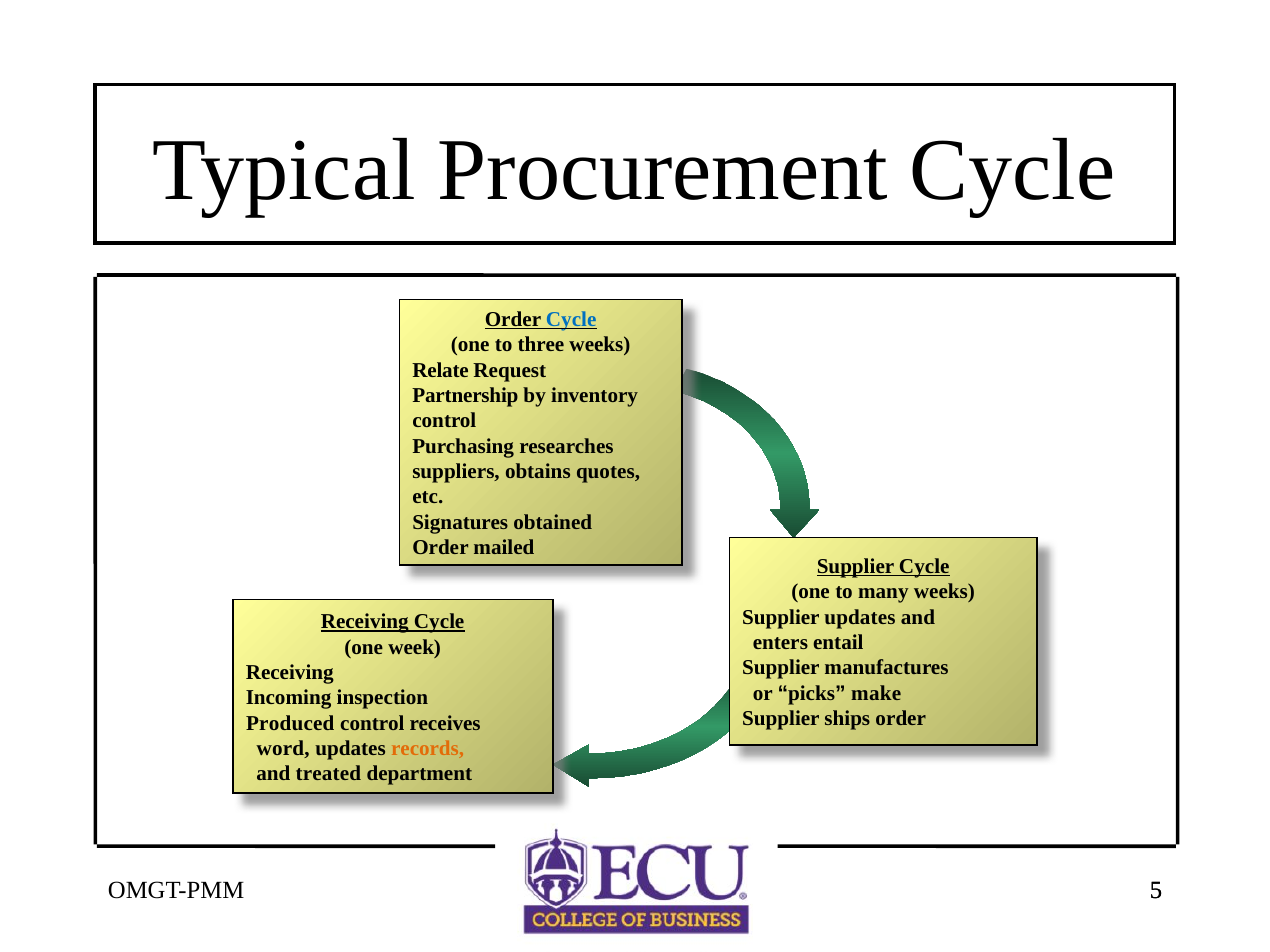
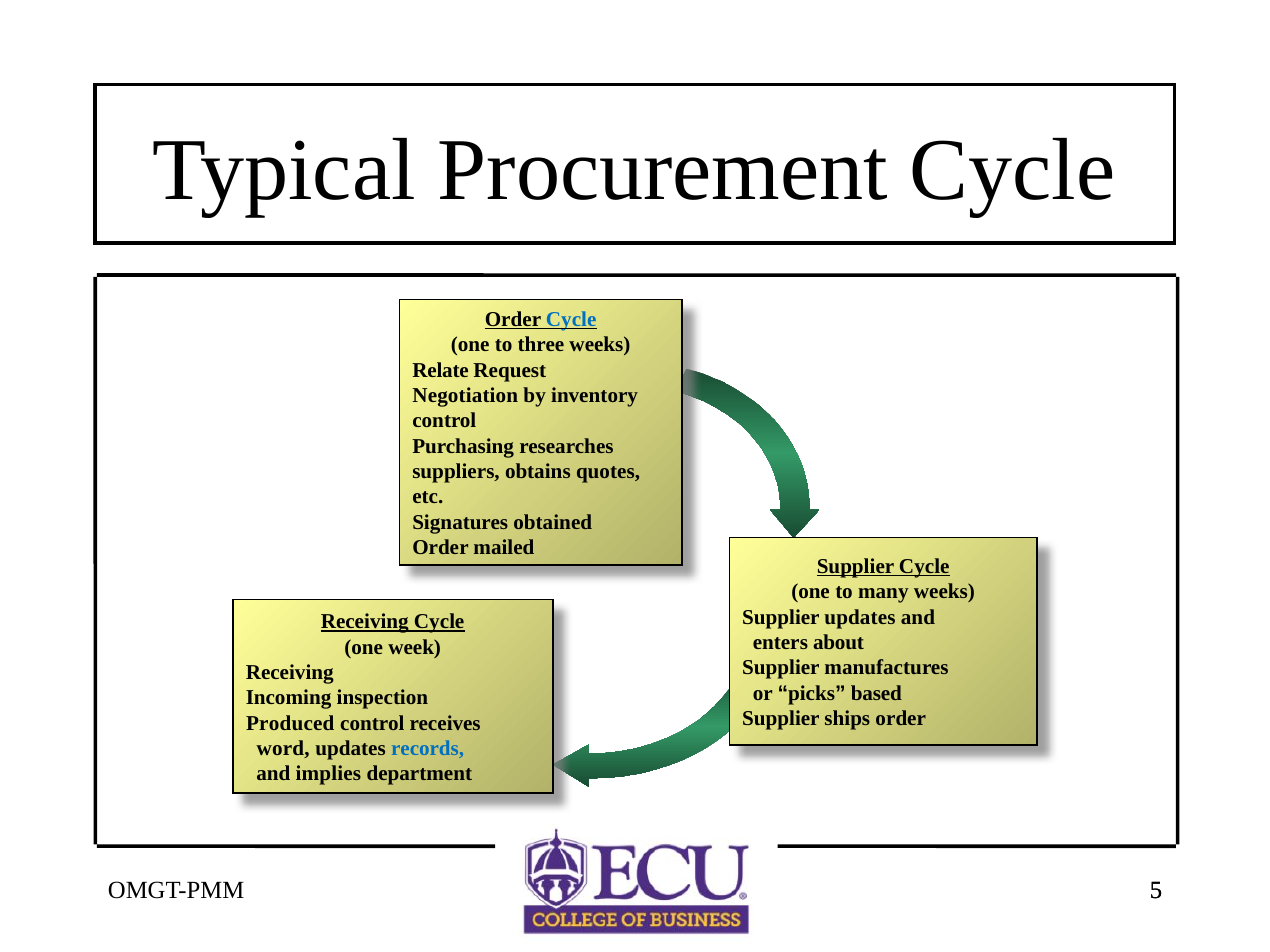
Partnership: Partnership -> Negotiation (465, 396)
entail: entail -> about (838, 643)
make: make -> based (876, 694)
records colour: orange -> blue (428, 749)
treated: treated -> implies (328, 774)
